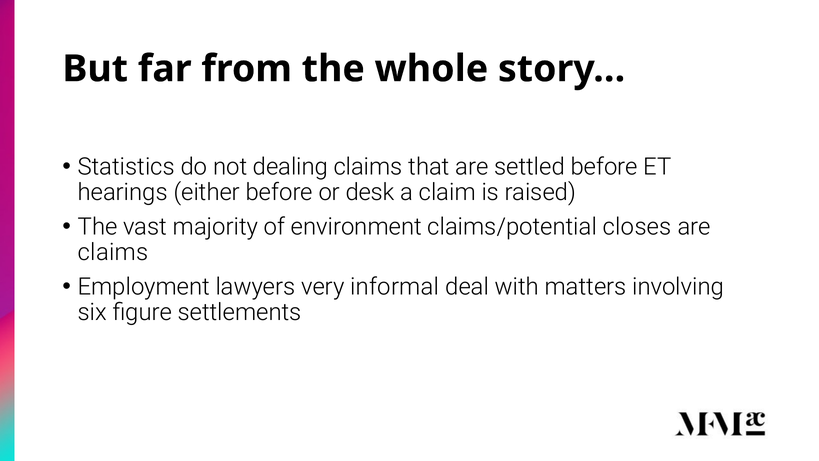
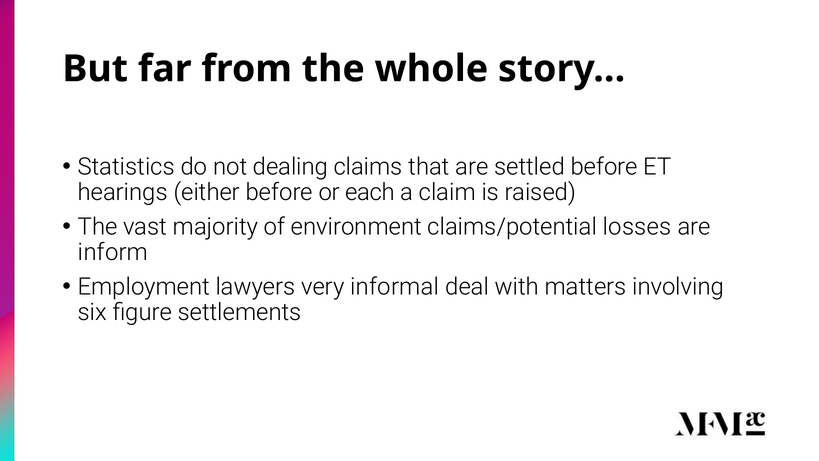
desk: desk -> each (370, 192)
closes: closes -> losses (637, 227)
claims: claims -> inform (113, 252)
